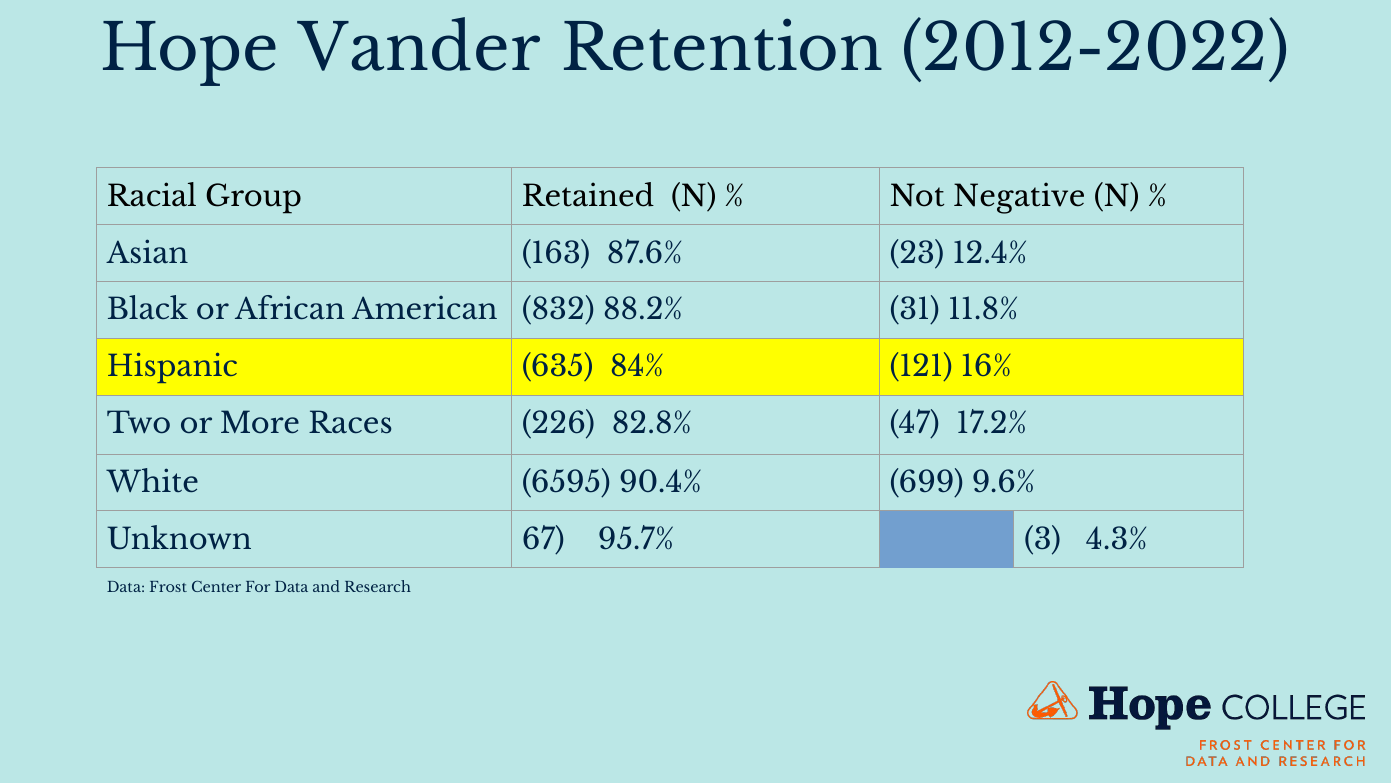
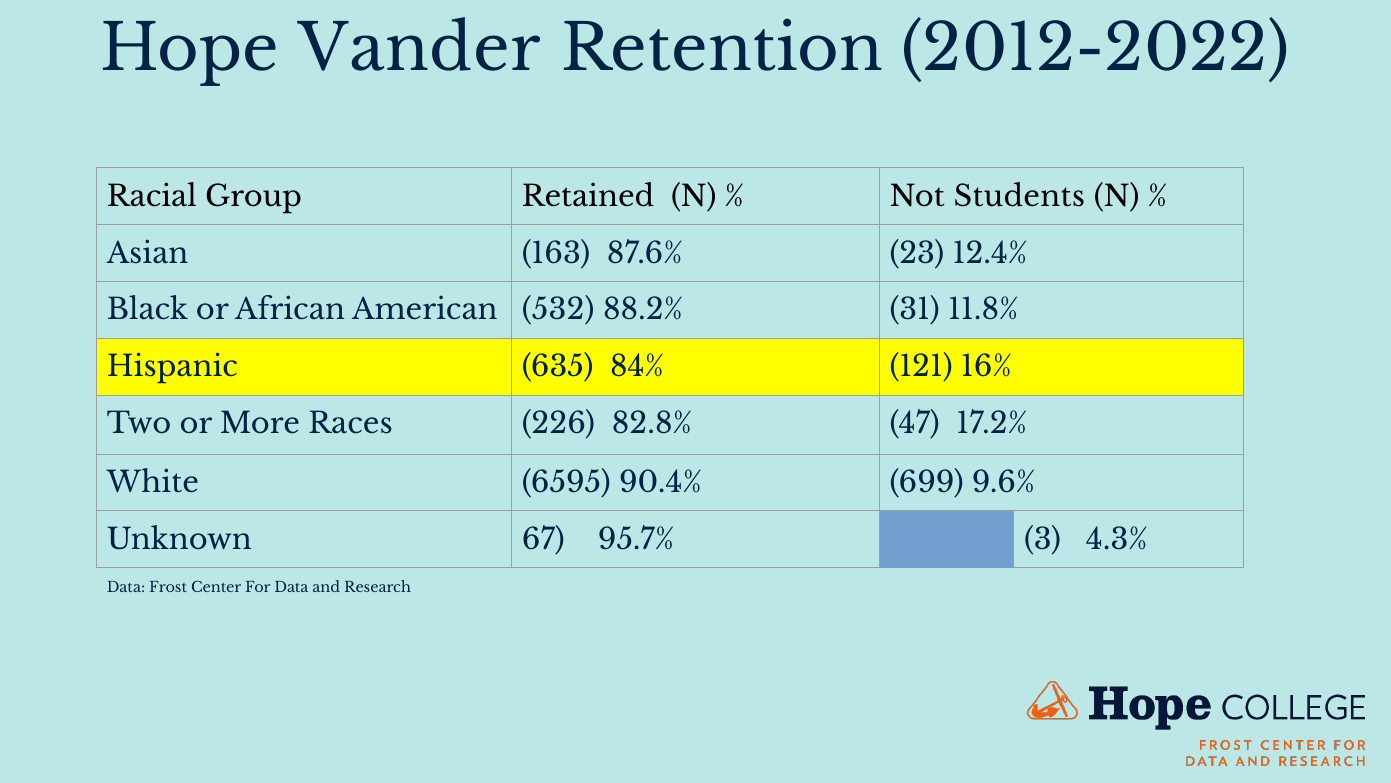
Negative: Negative -> Students (1019, 196)
832: 832 -> 532 (558, 310)
